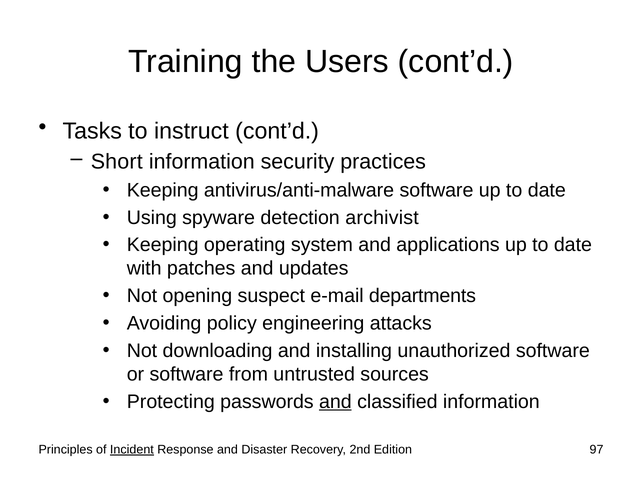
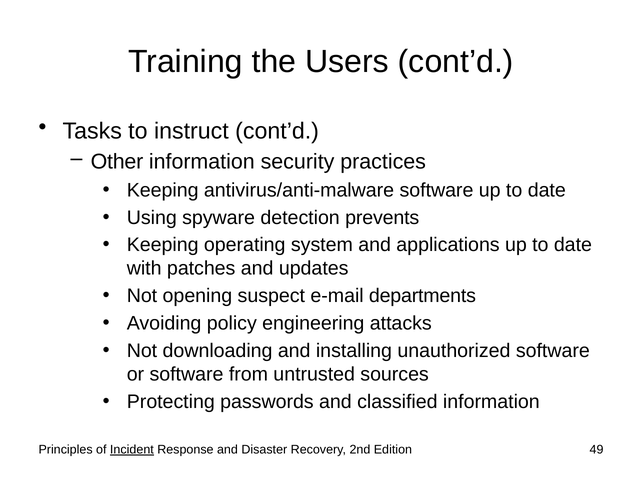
Short: Short -> Other (117, 162)
archivist: archivist -> prevents (382, 218)
and underline: present -> none (335, 402)
97: 97 -> 49 (597, 450)
